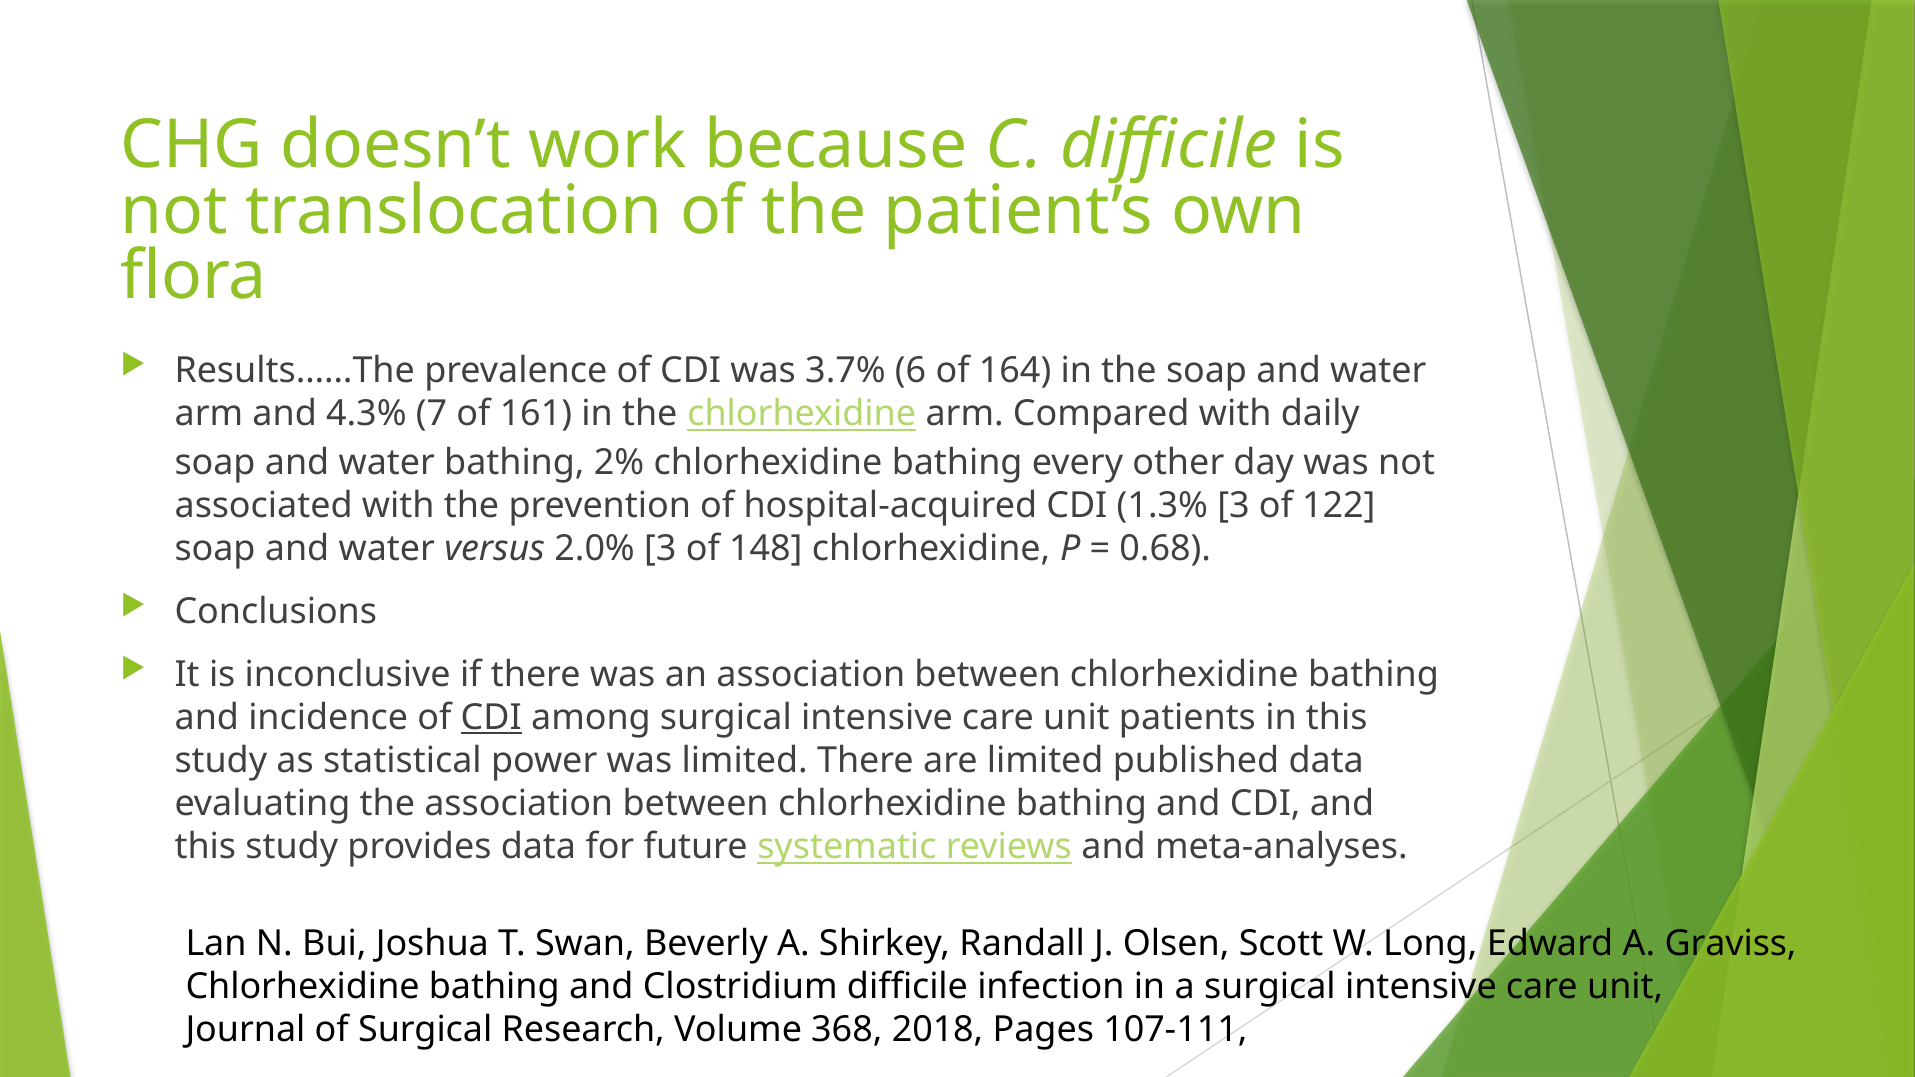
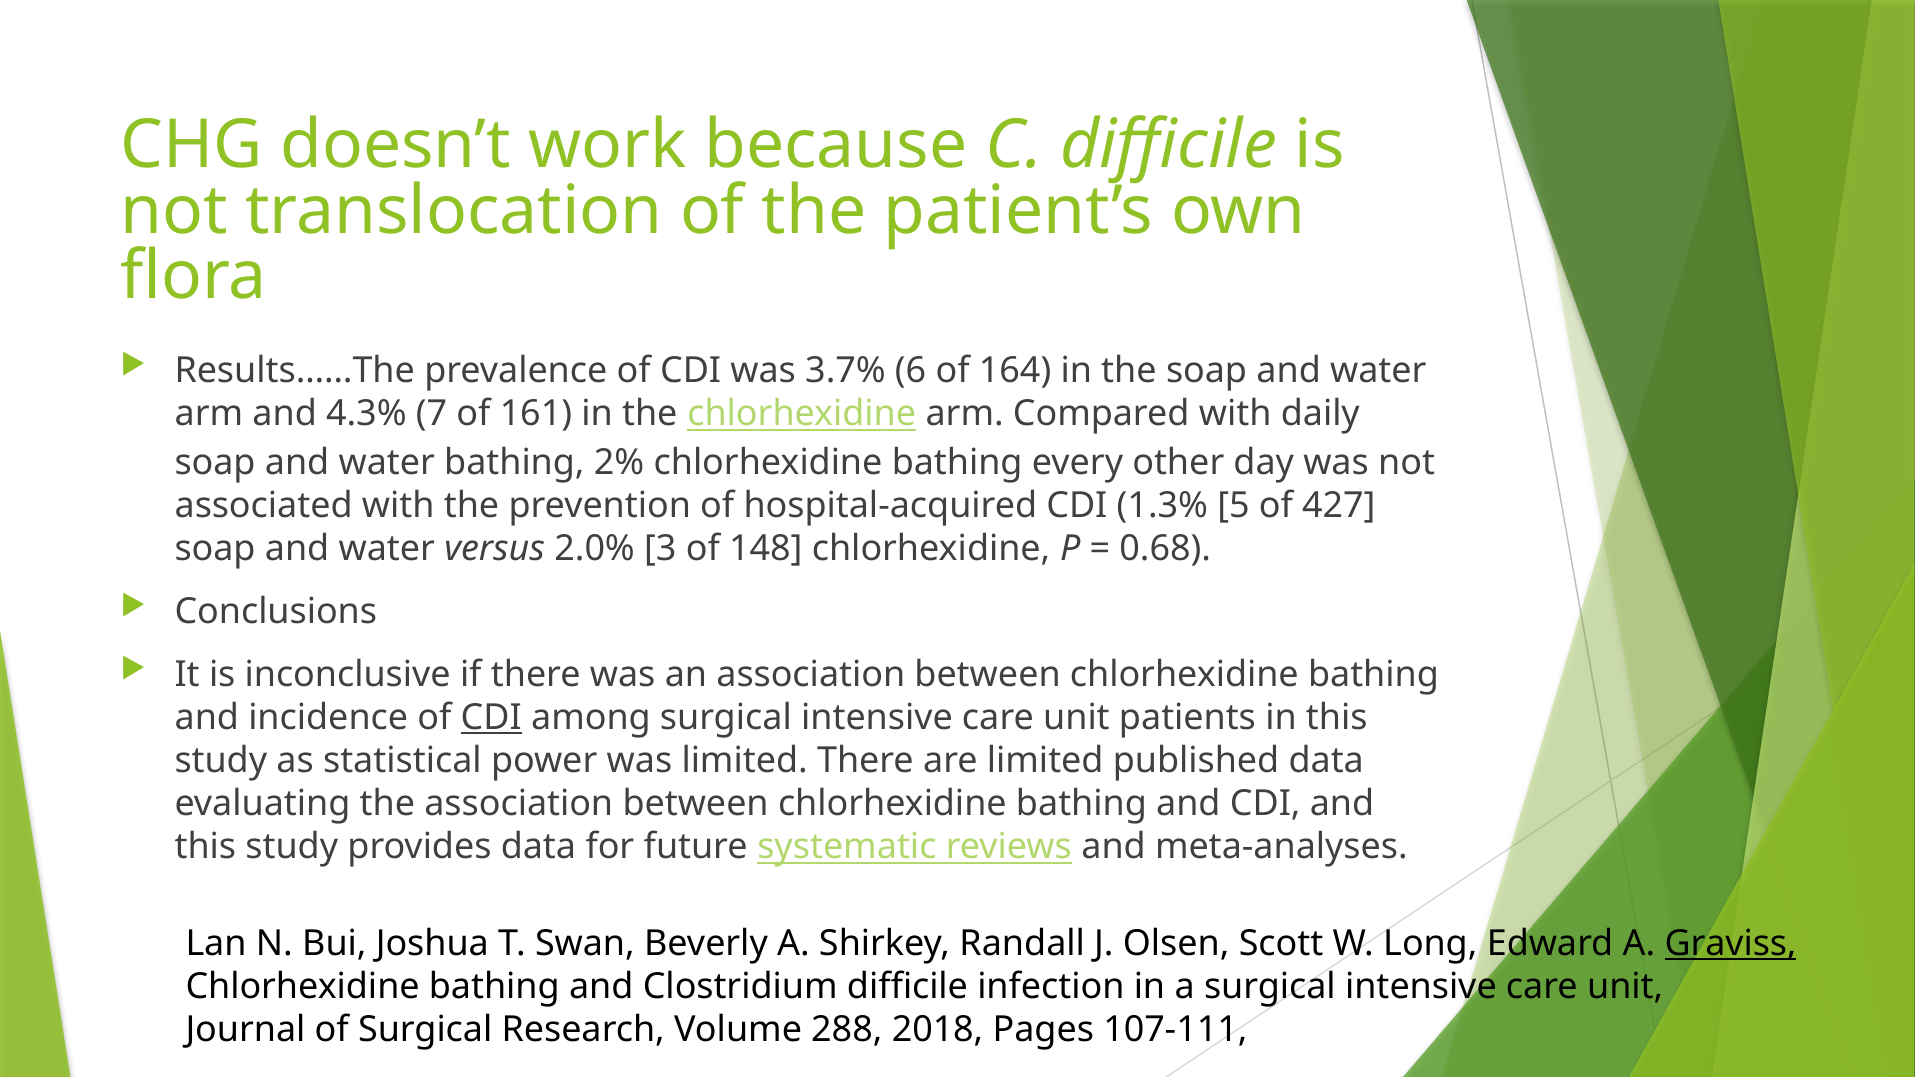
1.3% 3: 3 -> 5 (1233, 506)
122: 122 -> 427 (1339, 506)
Graviss underline: none -> present (1731, 944)
368: 368 -> 288 (847, 1030)
